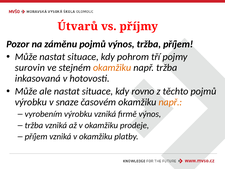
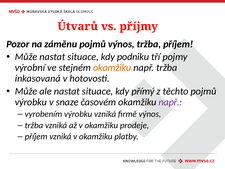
pohrom: pohrom -> podniku (133, 57)
surovin: surovin -> výrobní (30, 68)
rovno: rovno -> přímý (143, 91)
např colour: orange -> purple (170, 102)
